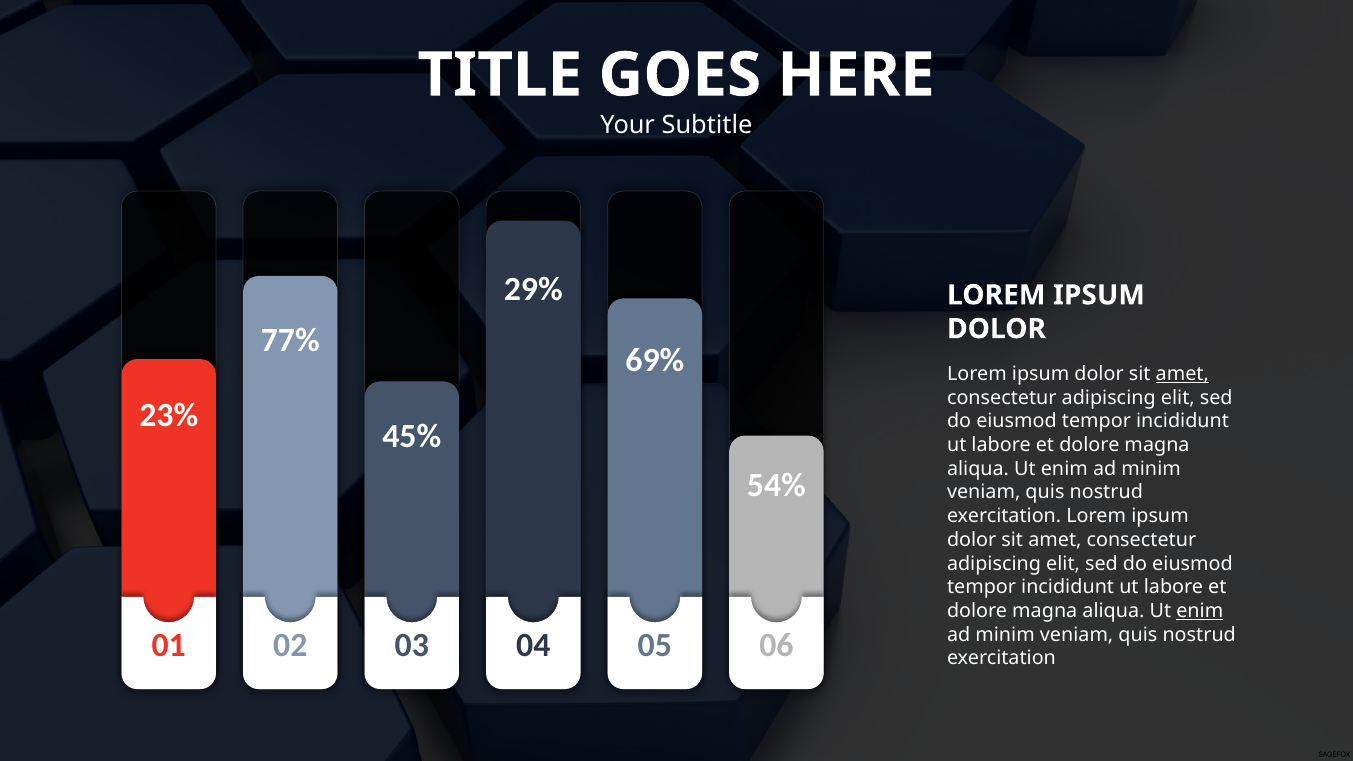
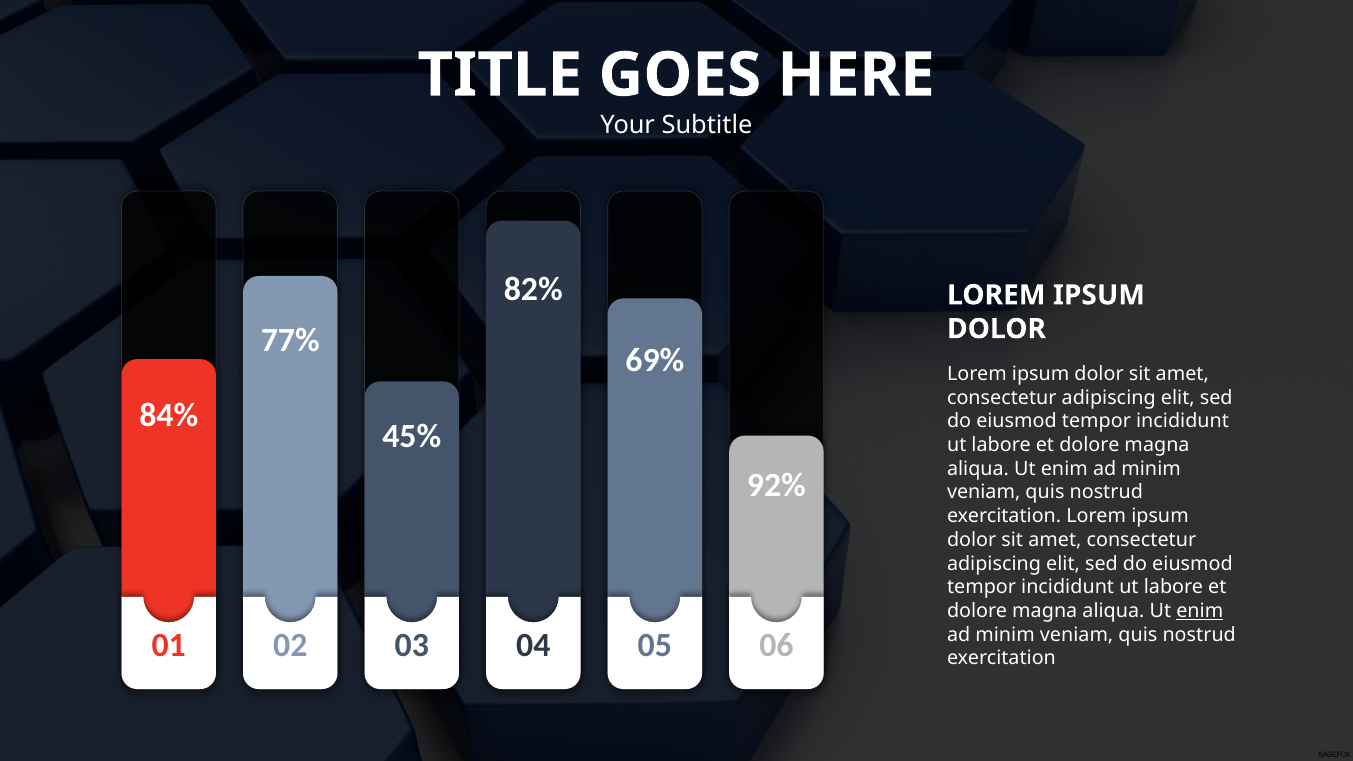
29%: 29% -> 82% (533, 290)
amet underline: present -> none (1182, 374)
23%: 23% -> 84% (169, 416)
54%: 54% -> 92% (776, 486)
